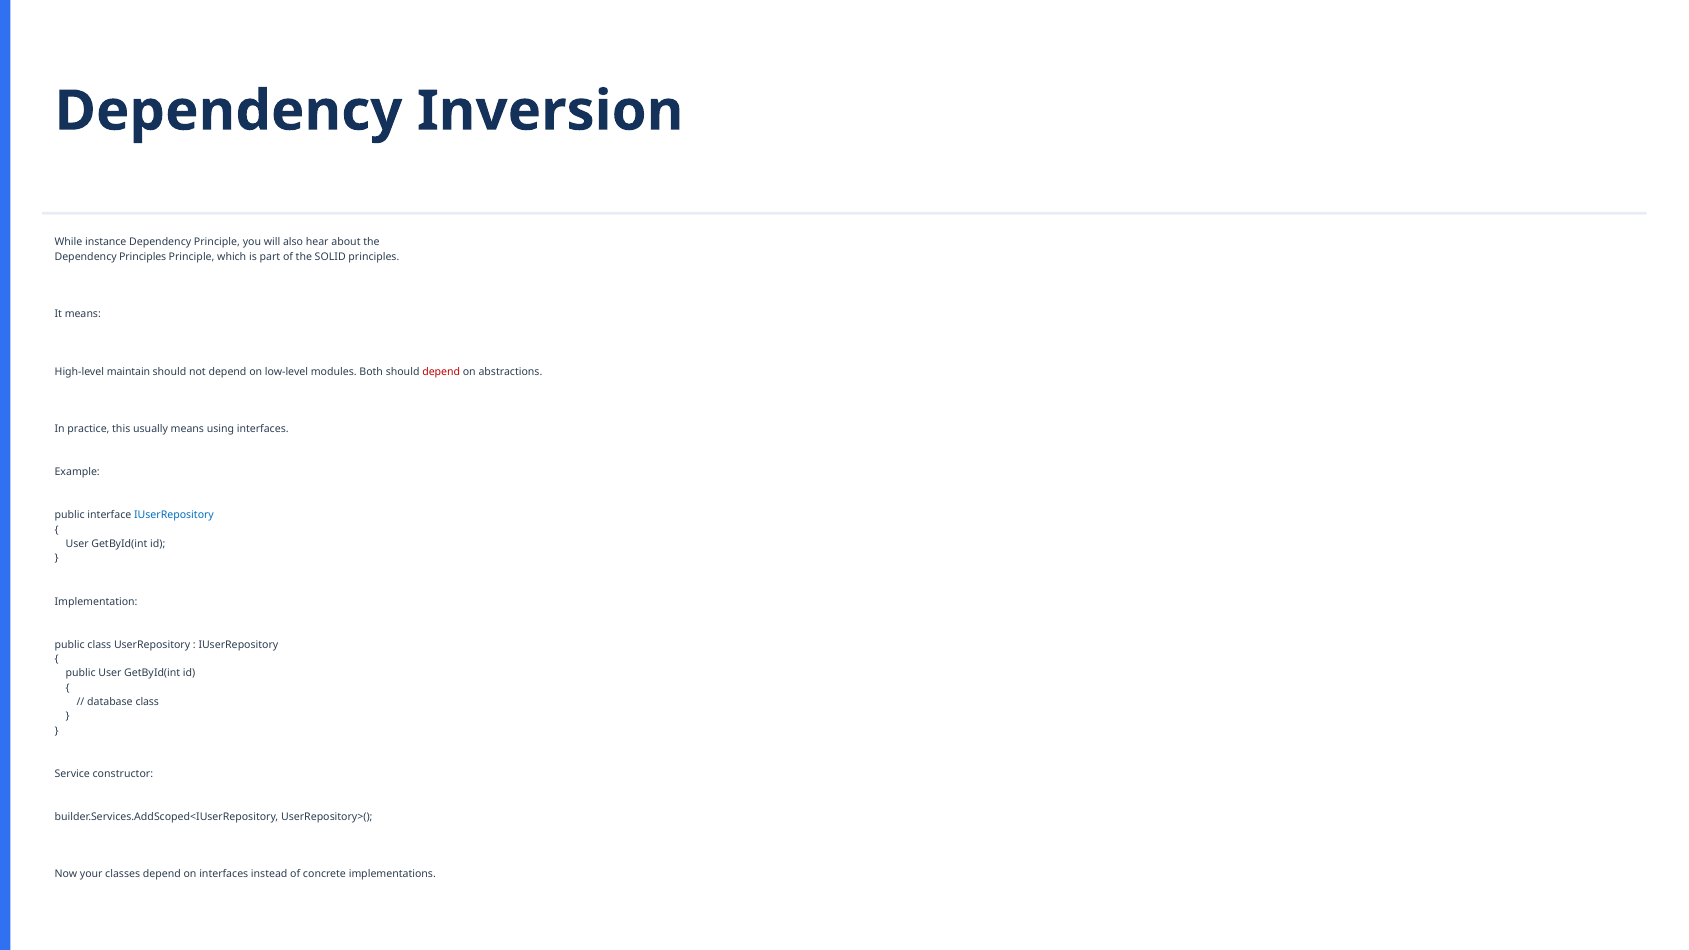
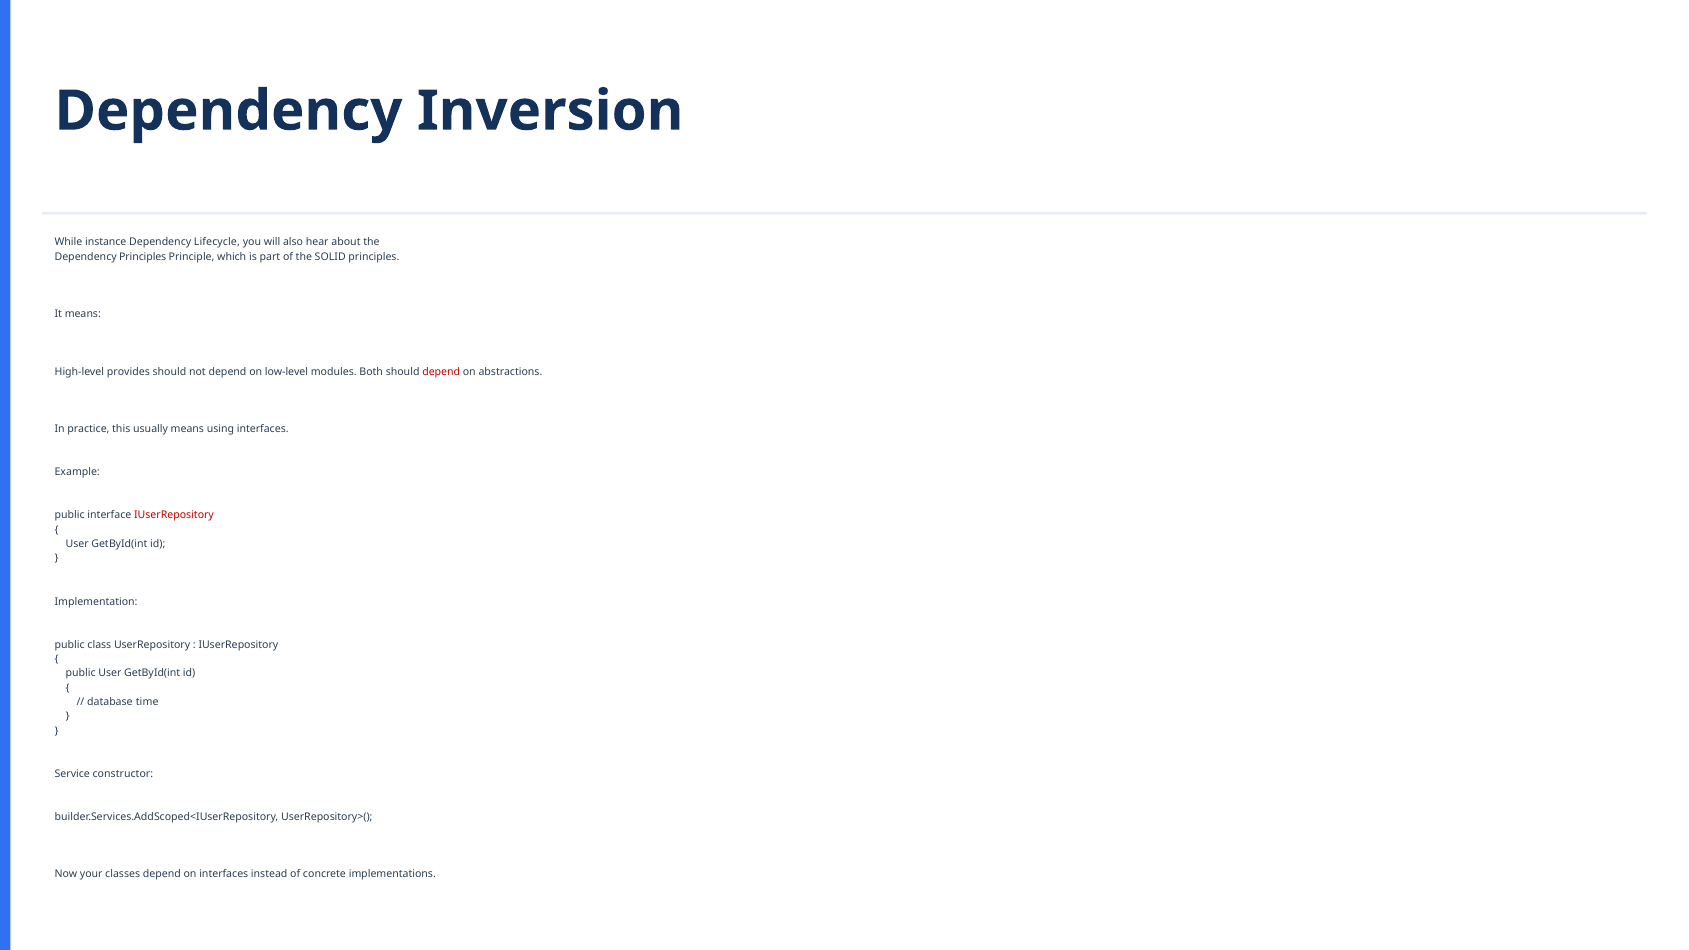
Dependency Principle: Principle -> Lifecycle (217, 242)
maintain: maintain -> provides (128, 372)
IUserRepository colour: blue -> red (174, 515)
database class: class -> time (147, 702)
